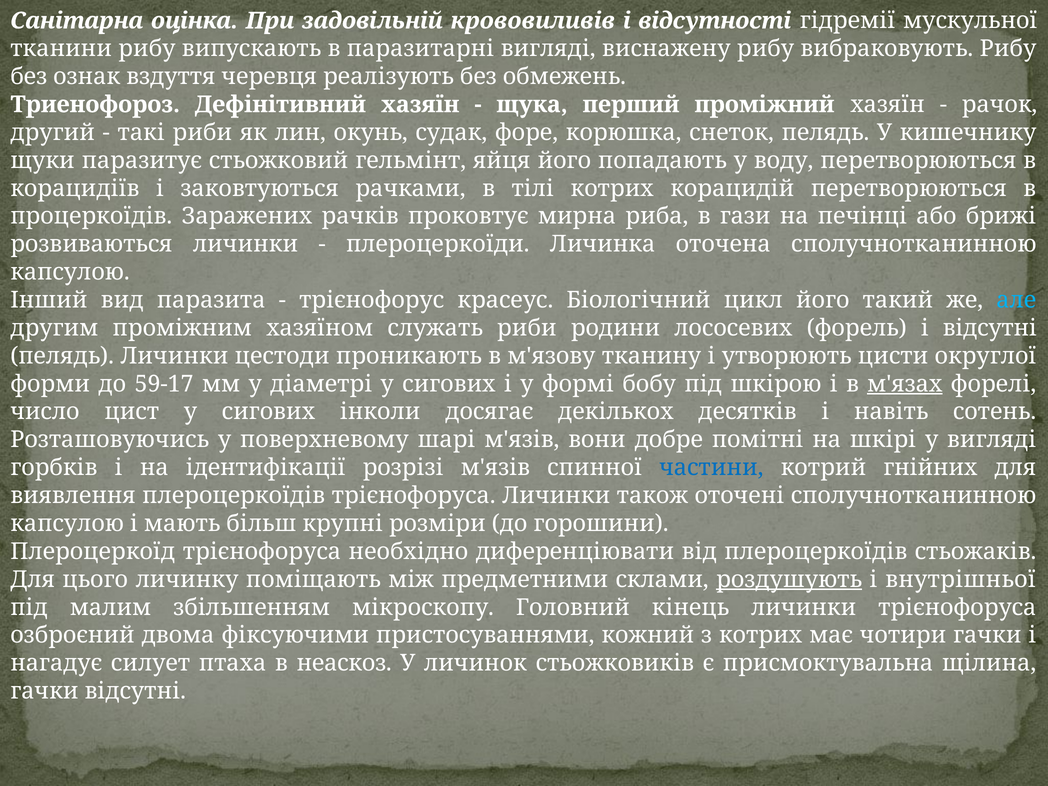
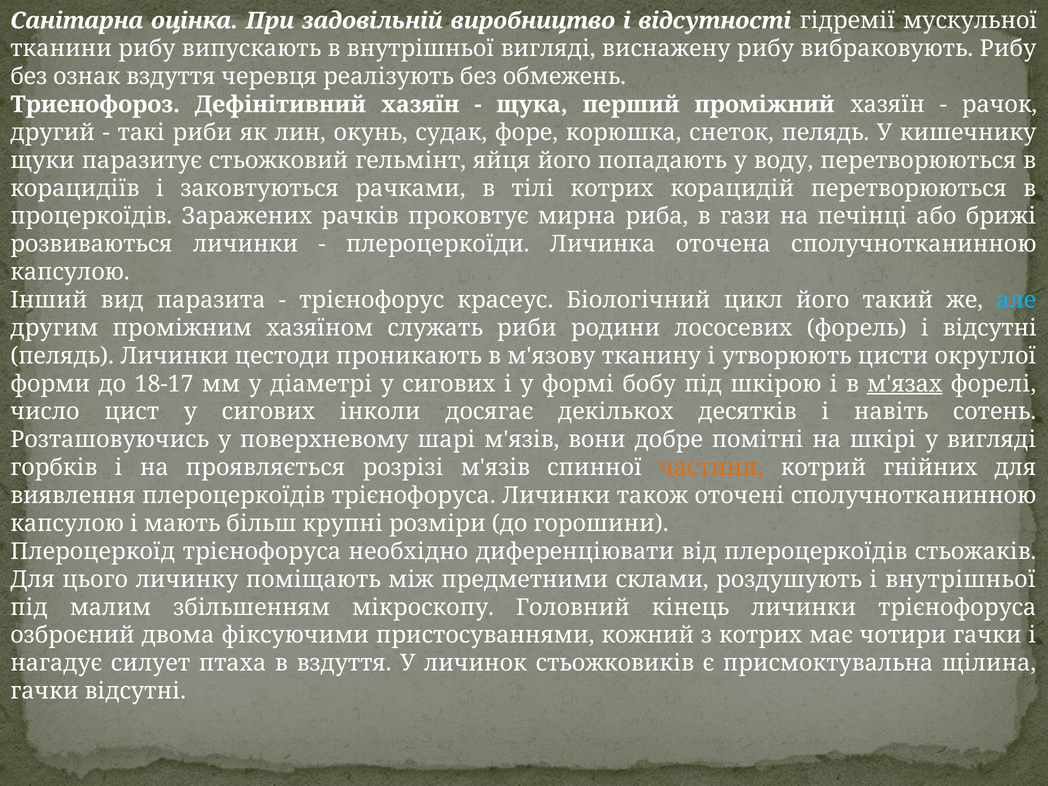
крововиливів: крововиливів -> виробництво (533, 21)
в паразитарні: паразитарні -> внутрішньої (420, 49)
59-17: 59-17 -> 18-17 (164, 384)
ідентифікації: ідентифікації -> проявляється (265, 468)
частини colour: blue -> orange (711, 468)
роздушують underline: present -> none (789, 579)
в неаскоз: неаскоз -> вздуття (344, 663)
